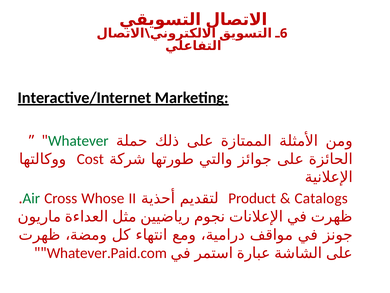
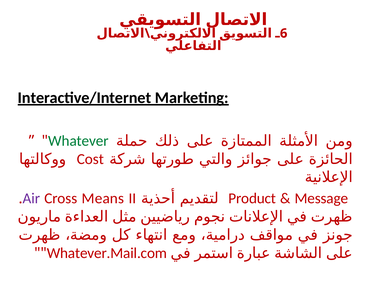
Air colour: green -> purple (31, 198)
Whose: Whose -> Means (103, 198)
Catalogs: Catalogs -> Message (321, 198)
Whatever.Paid.com: Whatever.Paid.com -> Whatever.Mail.com (107, 253)
